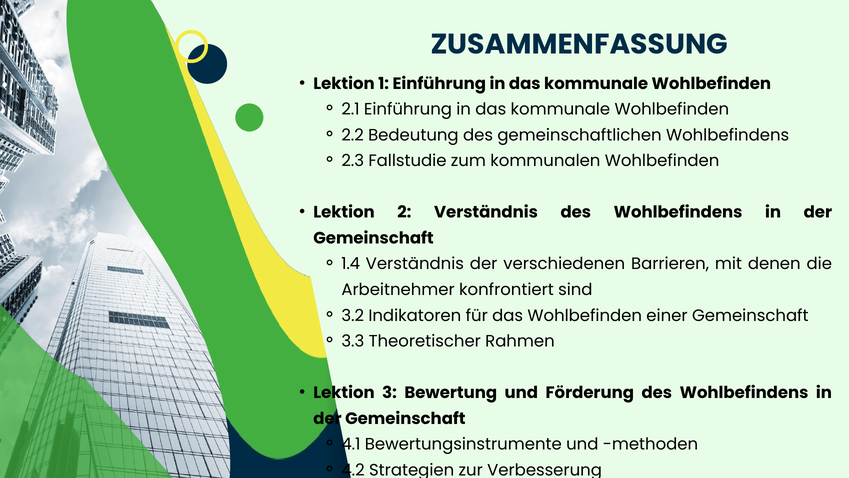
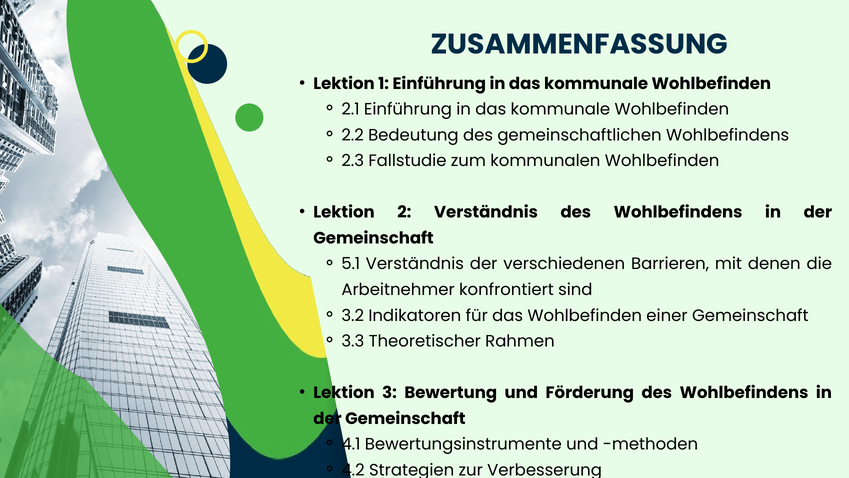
1.4: 1.4 -> 5.1 (351, 264)
